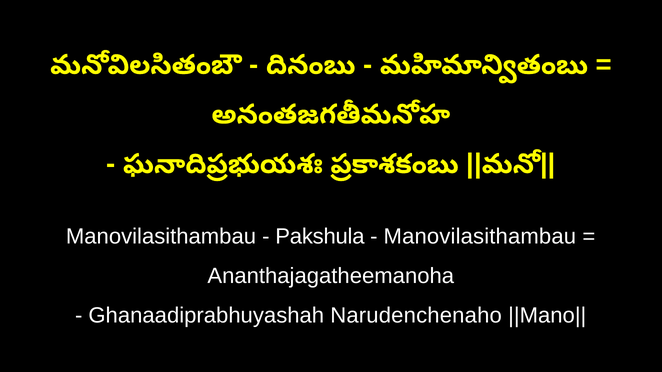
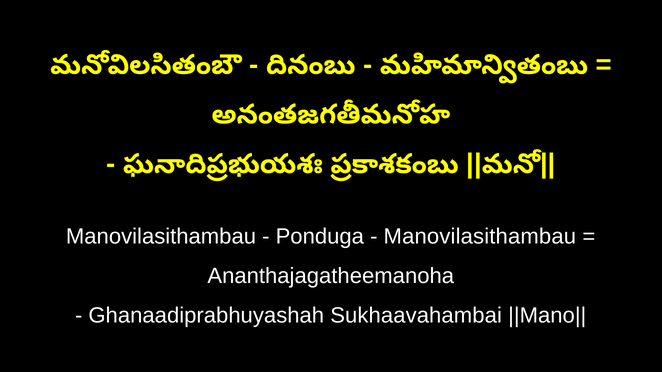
Pakshula: Pakshula -> Ponduga (320, 237)
Narudenchenaho: Narudenchenaho -> Sukhaavahambai (416, 316)
